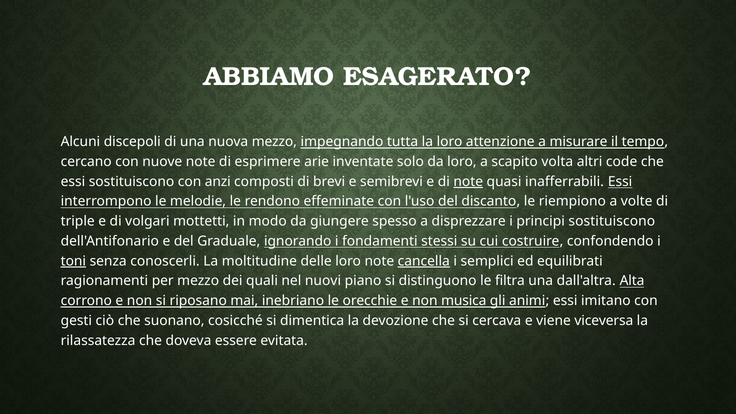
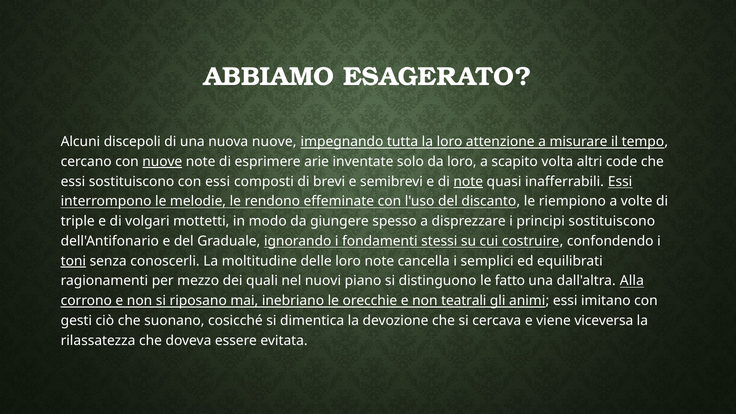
nuova mezzo: mezzo -> nuove (274, 142)
nuove underline: none -> present (162, 162)
con anzi: anzi -> essi (218, 182)
cancella underline: present -> none (424, 261)
filtra: filtra -> fatto (510, 281)
Alta: Alta -> Alla (632, 281)
musica: musica -> teatrali (464, 301)
